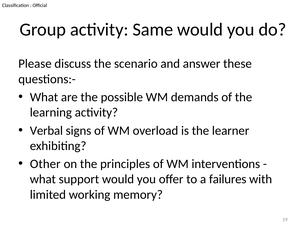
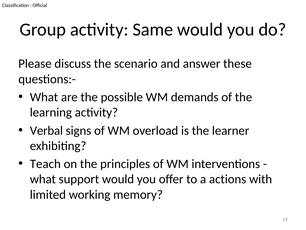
Other: Other -> Teach (45, 164)
failures: failures -> actions (228, 179)
